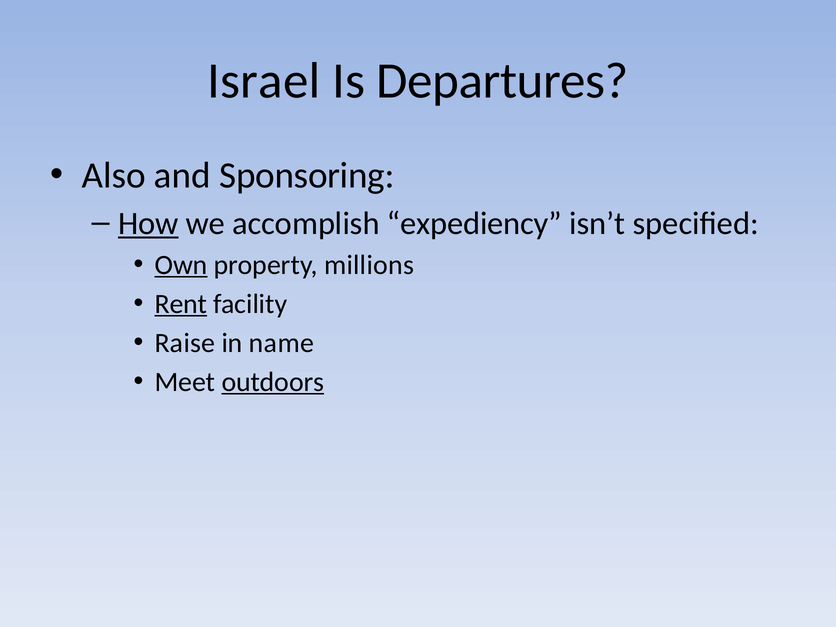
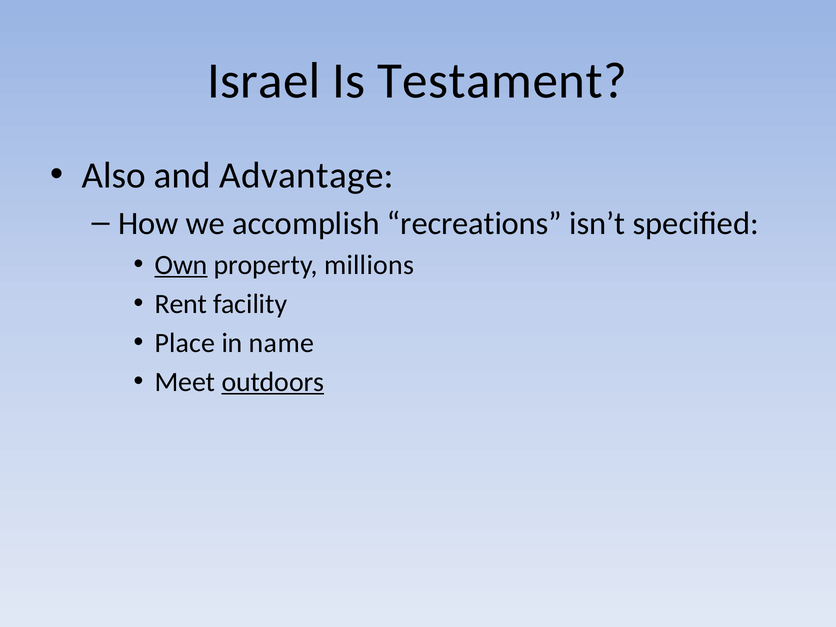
Departures: Departures -> Testament (502, 81)
Sponsoring: Sponsoring -> Advantage (307, 175)
How underline: present -> none (148, 223)
expediency: expediency -> recreations (474, 223)
Rent underline: present -> none (181, 304)
Raise: Raise -> Place (185, 343)
